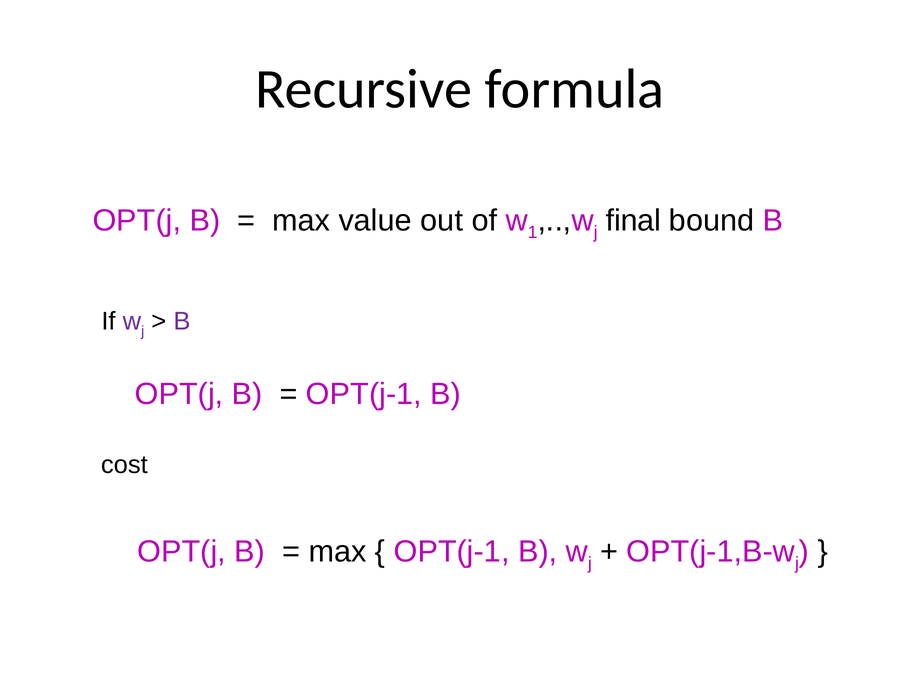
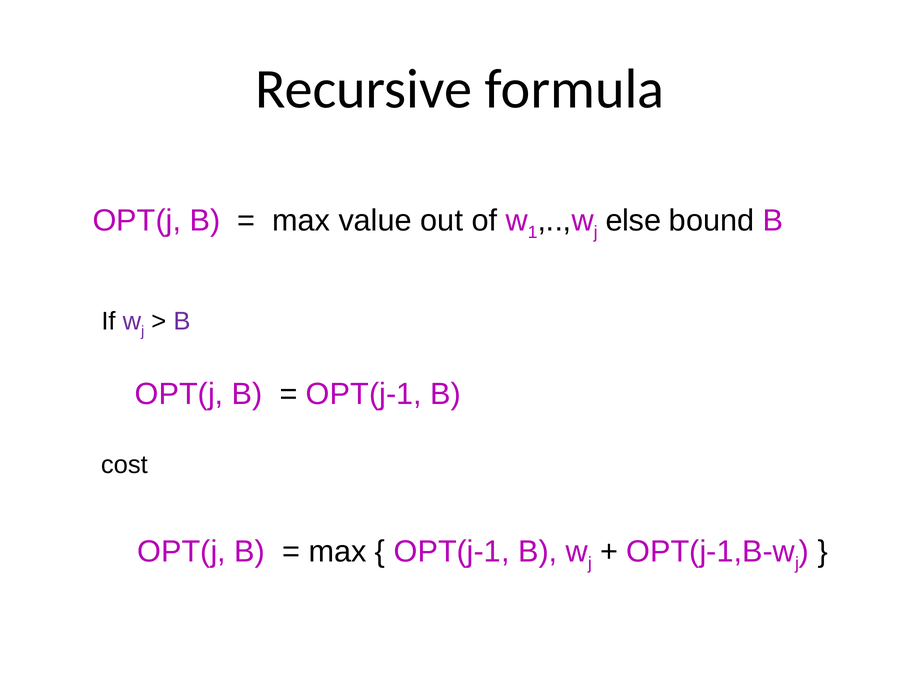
final: final -> else (633, 221)
